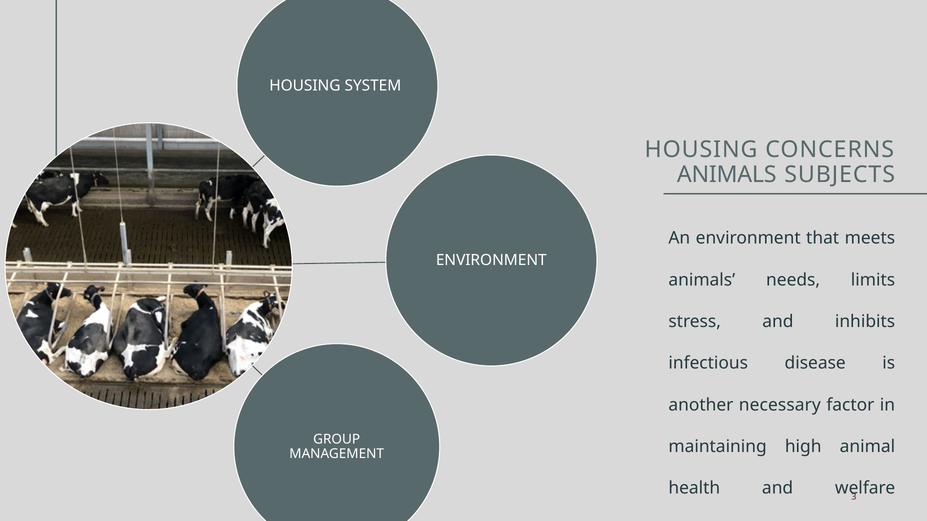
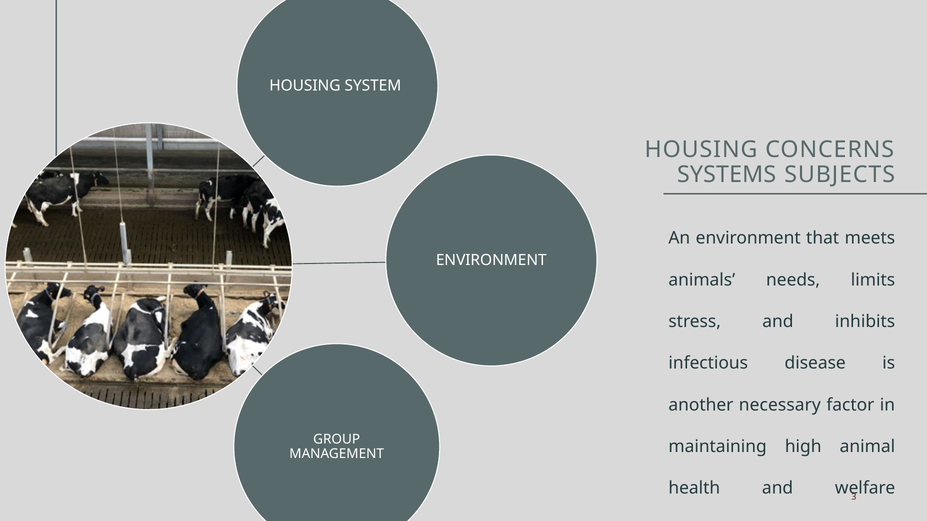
ANIMALS: ANIMALS -> SYSTEMS (727, 175)
